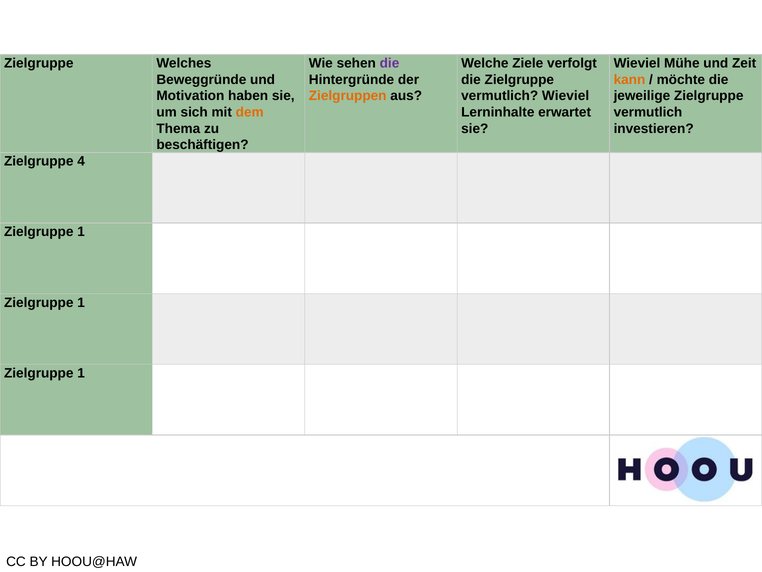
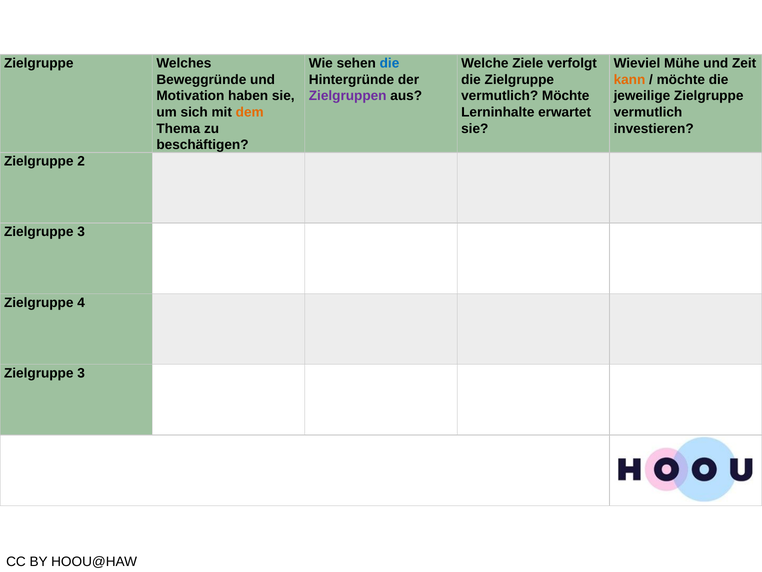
die colour: purple -> blue (390, 63)
Zielgruppen colour: orange -> purple (348, 96)
vermutlich Wieviel: Wieviel -> Möchte (566, 96)
4: 4 -> 2 (81, 161)
1: 1 -> 3 (81, 232)
1: 1 -> 4 (81, 302)
1: 1 -> 3 (81, 373)
